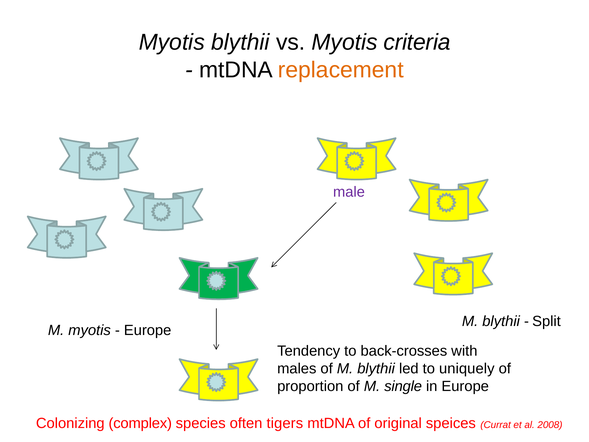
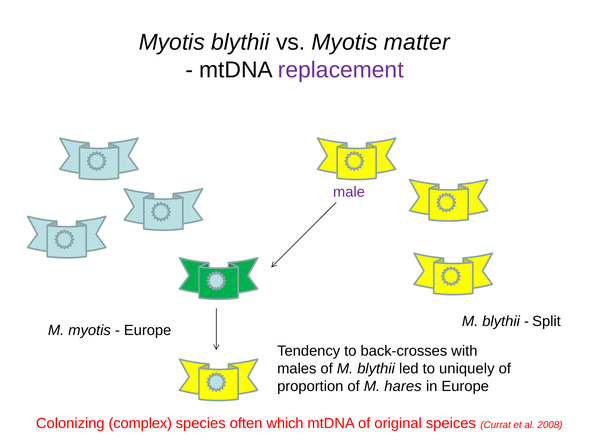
criteria: criteria -> matter (417, 42)
replacement colour: orange -> purple (341, 70)
single: single -> hares (403, 386)
tigers: tigers -> which (285, 423)
